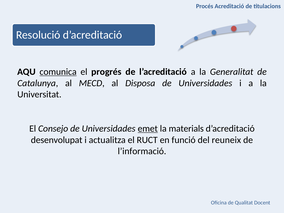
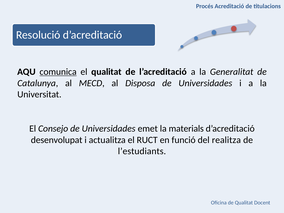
el progrés: progrés -> qualitat (107, 72)
emet underline: present -> none (148, 129)
reuneix: reuneix -> realitza (226, 140)
l’informació: l’informació -> l’estudiants (142, 151)
